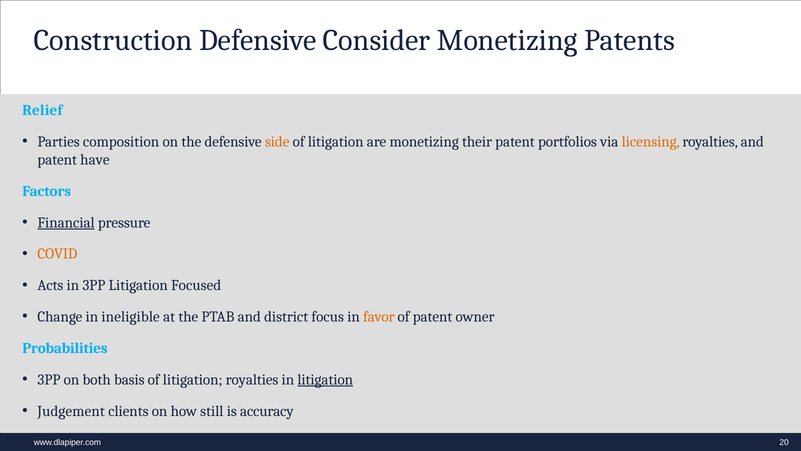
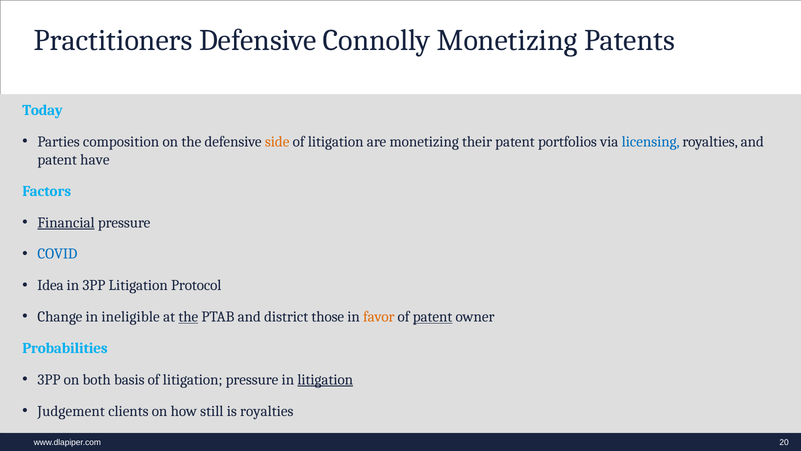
Construction: Construction -> Practitioners (113, 40)
Consider: Consider -> Connolly (377, 40)
Relief: Relief -> Today (43, 110)
licensing colour: orange -> blue (651, 142)
COVID colour: orange -> blue (57, 254)
Acts: Acts -> Idea (50, 285)
Focused: Focused -> Protocol (196, 285)
the underline: none -> present (188, 317)
focus: focus -> those (328, 317)
patent underline: none -> present (433, 317)
litigation royalties: royalties -> pressure (252, 379)
is accuracy: accuracy -> royalties (267, 411)
